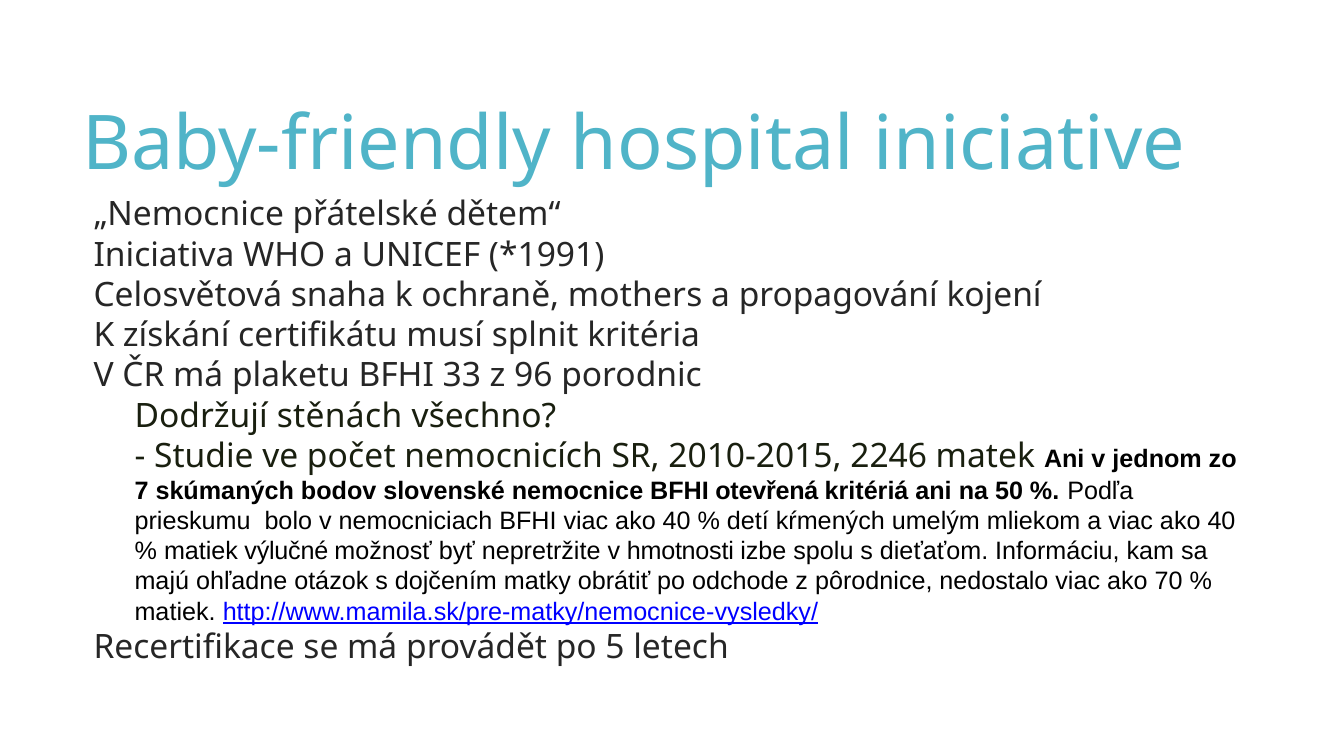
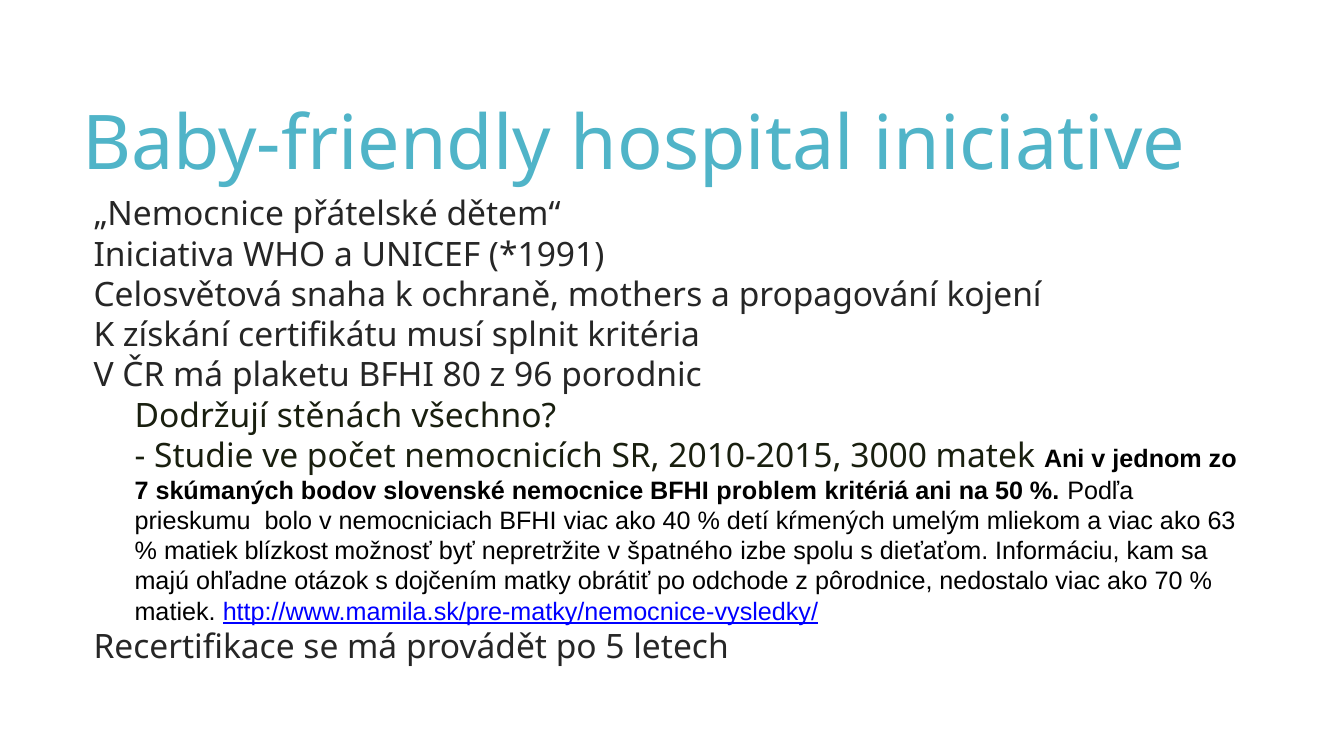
33: 33 -> 80 (462, 376)
2246: 2246 -> 3000 (889, 456)
otevřená: otevřená -> problem (767, 491)
a viac ako 40: 40 -> 63 (1222, 521)
výlučné: výlučné -> blízkost (286, 551)
hmotnosti: hmotnosti -> špatného (680, 551)
